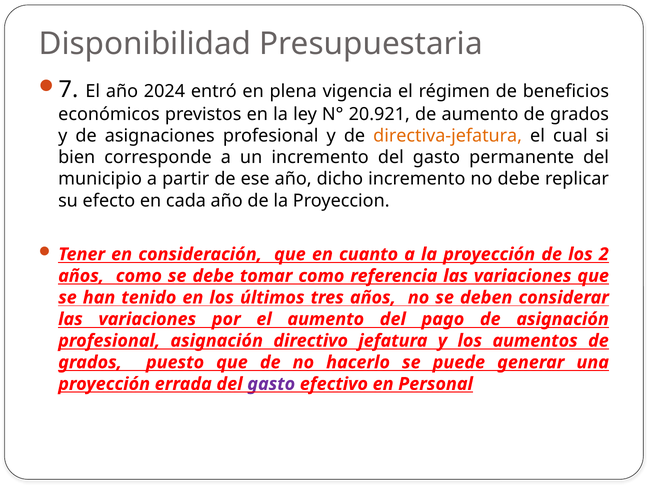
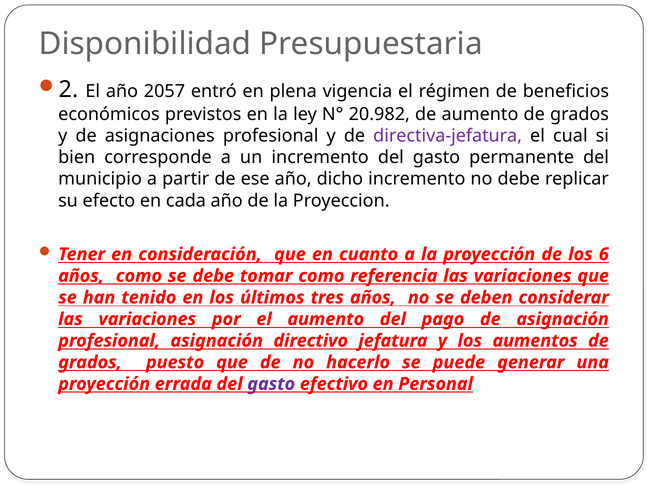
7: 7 -> 2 (68, 90)
2024: 2024 -> 2057 (164, 92)
20.921: 20.921 -> 20.982 (379, 114)
directiva-jefatura colour: orange -> purple (448, 136)
2: 2 -> 6 (604, 254)
